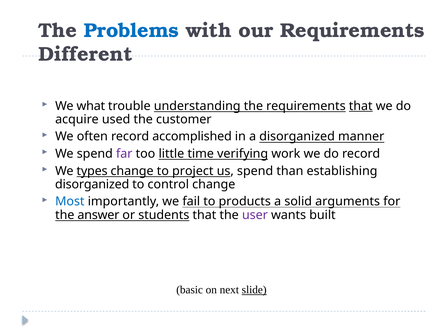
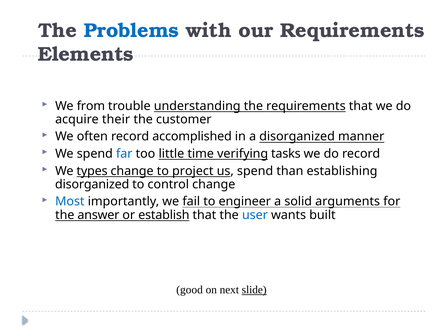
Different: Different -> Elements (86, 54)
what: what -> from (91, 106)
that underline: present -> none (361, 106)
used: used -> their (116, 119)
far colour: purple -> blue (124, 154)
work: work -> tasks (286, 154)
products: products -> engineer (245, 202)
students: students -> establish (164, 215)
user colour: purple -> blue (255, 215)
basic: basic -> good (190, 290)
